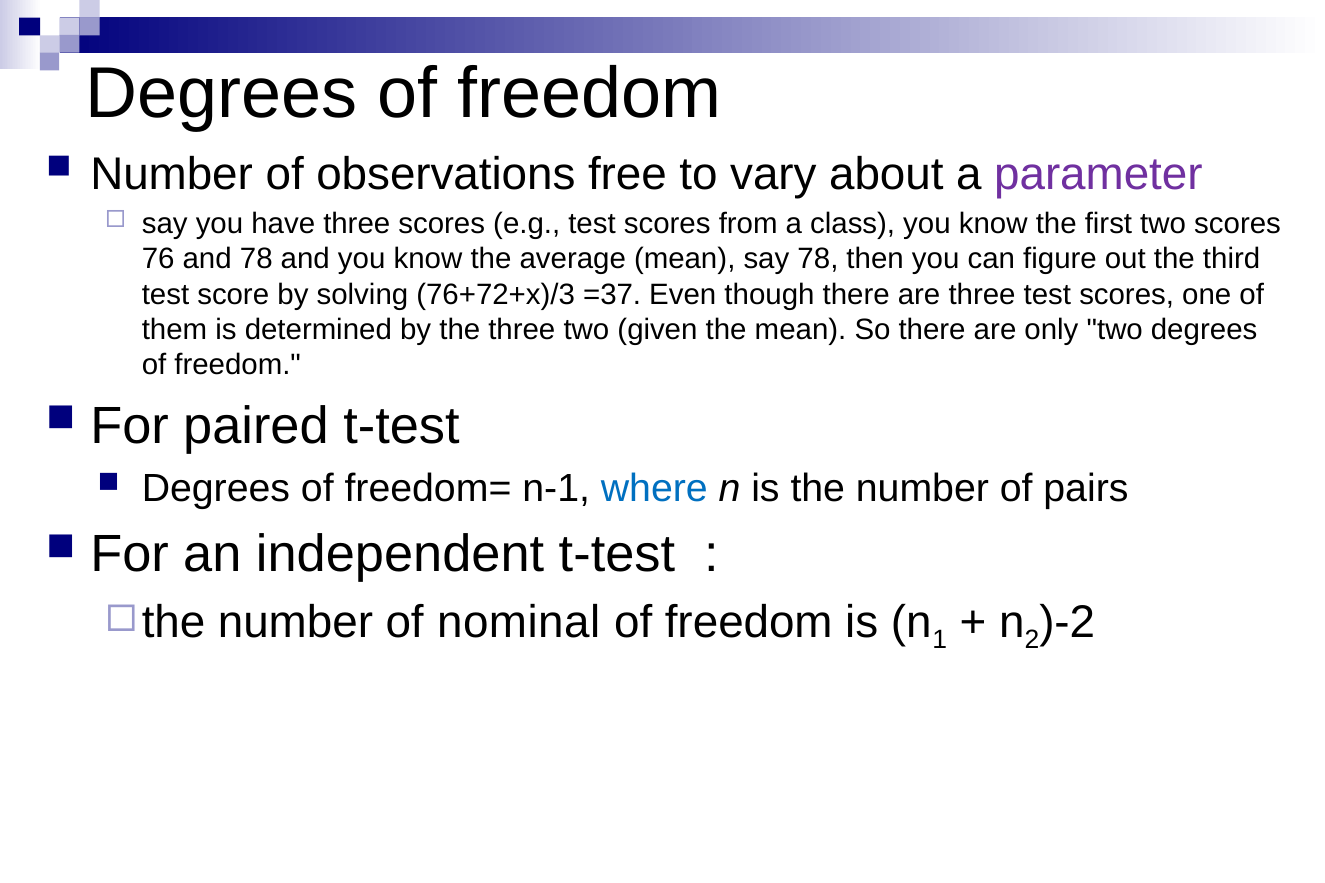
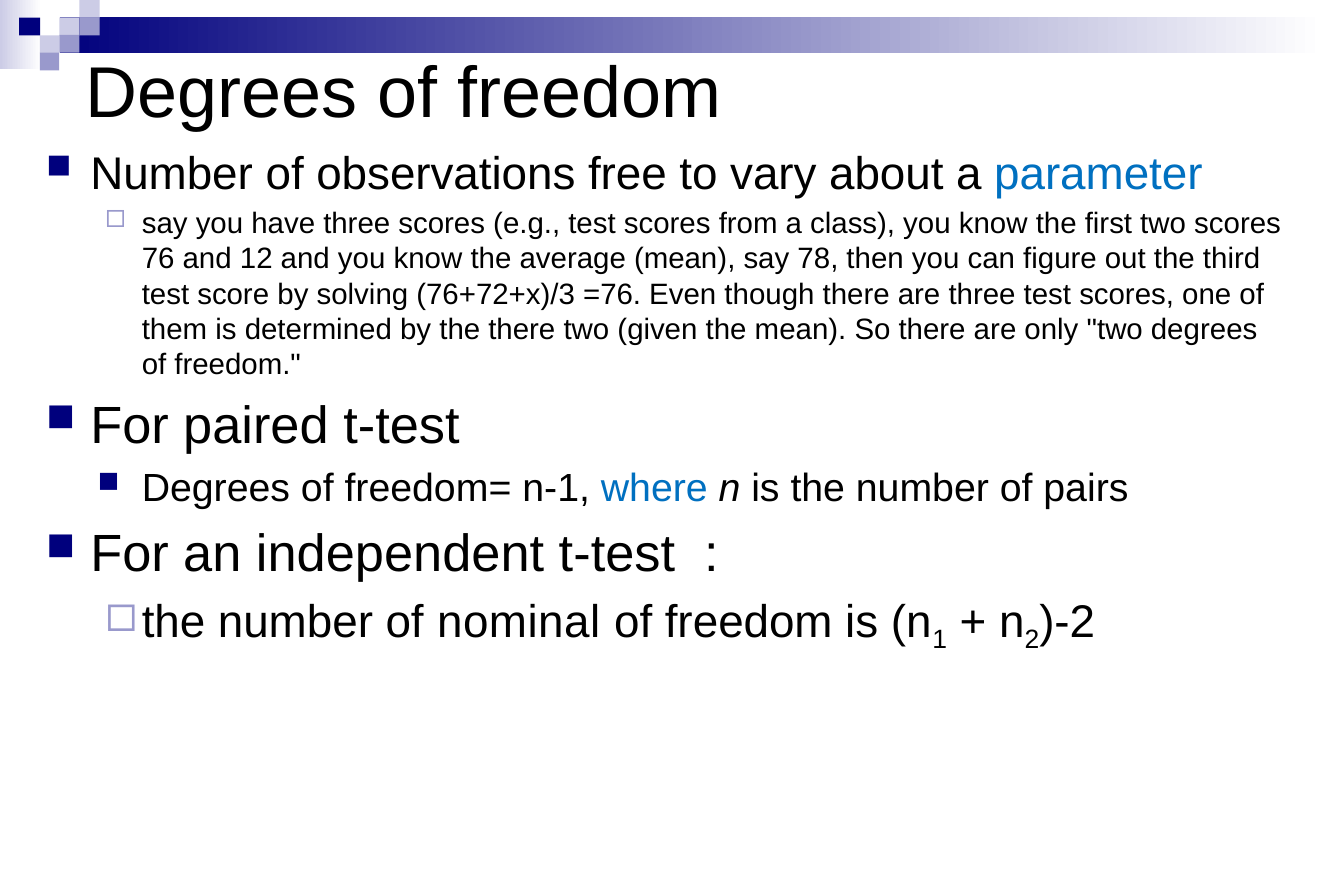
parameter colour: purple -> blue (1098, 174)
and 78: 78 -> 12 (256, 259)
=37: =37 -> =76 (612, 295)
the three: three -> there (522, 330)
